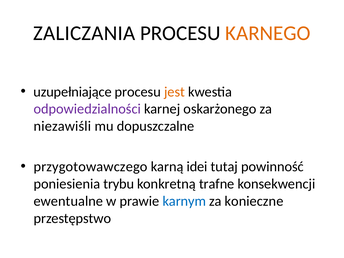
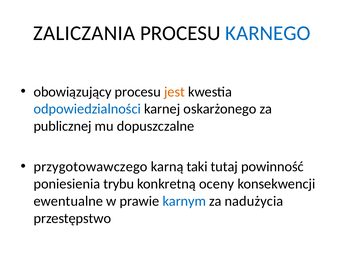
KARNEGO colour: orange -> blue (268, 33)
uzupełniające: uzupełniające -> obowiązujący (73, 92)
odpowiedzialności colour: purple -> blue (87, 109)
niezawiśli: niezawiśli -> publicznej (63, 126)
idei: idei -> taki (197, 167)
trafne: trafne -> oceny (217, 184)
konieczne: konieczne -> nadużycia (254, 201)
